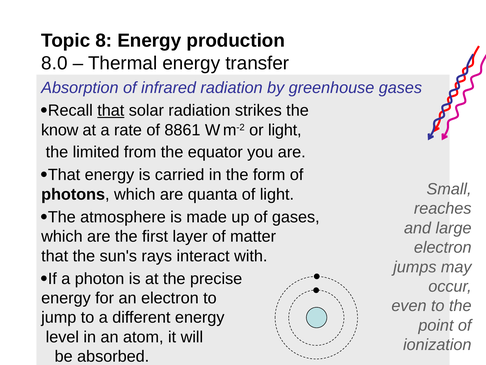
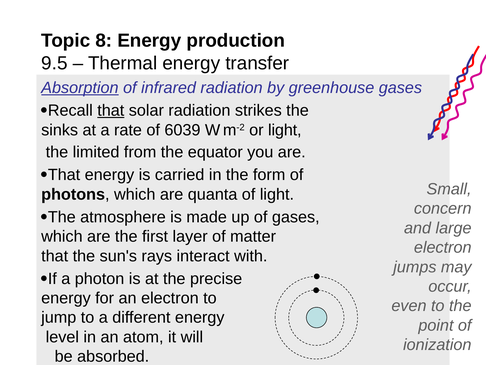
8.0: 8.0 -> 9.5 (54, 63)
Absorption underline: none -> present (80, 88)
know: know -> sinks (60, 130)
8861: 8861 -> 6039 (182, 130)
reaches: reaches -> concern (443, 208)
